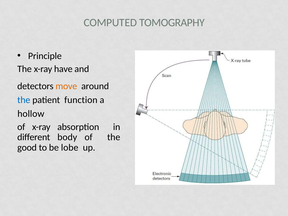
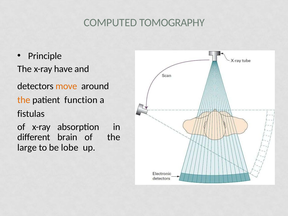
the colour: blue -> orange (24, 100)
hollow: hollow -> fistulas (31, 114)
body: body -> brain (67, 137)
good: good -> large (27, 148)
